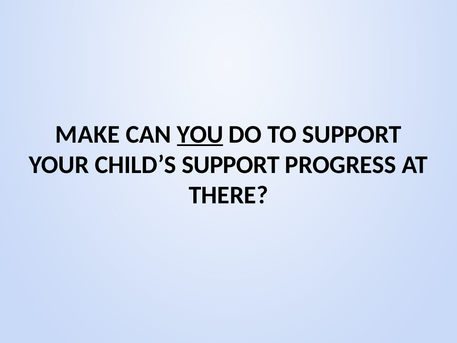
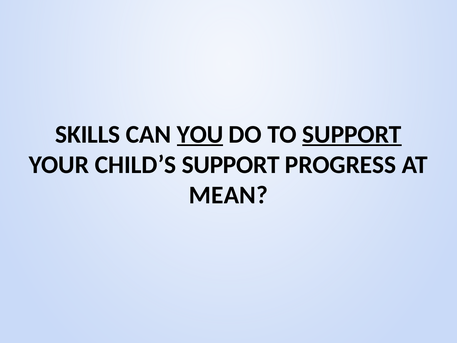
MAKE: MAKE -> SKILLS (88, 134)
SUPPORT underline: none -> present (352, 134)
THERE: THERE -> MEAN (228, 195)
